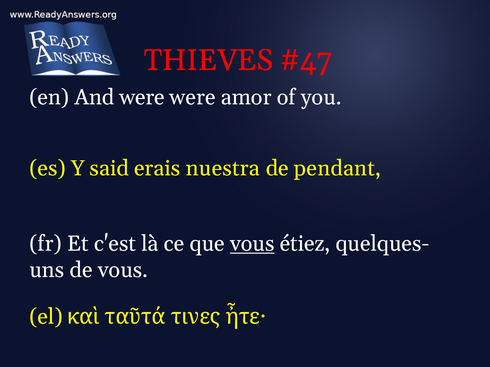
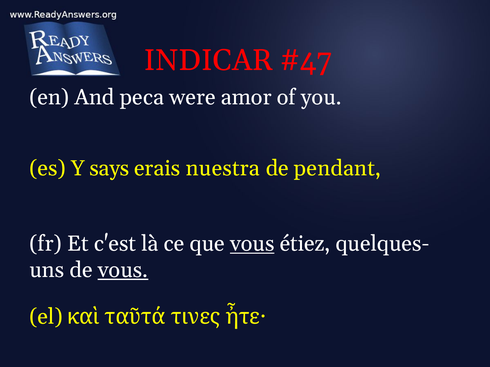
THIEVES: THIEVES -> INDICAR (208, 60)
And were: were -> peca (142, 98)
said: said -> says (109, 169)
vous underline: none -> present (123, 270)
